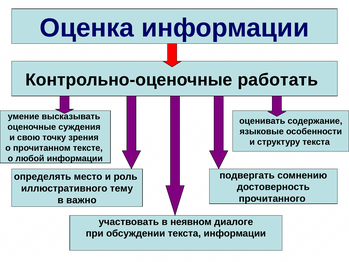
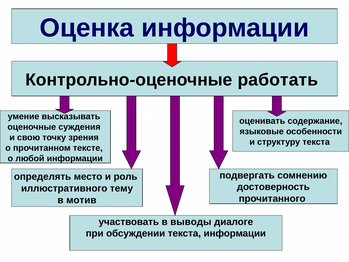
важно: важно -> мотив (81, 200)
неявном: неявном -> выводы (191, 222)
